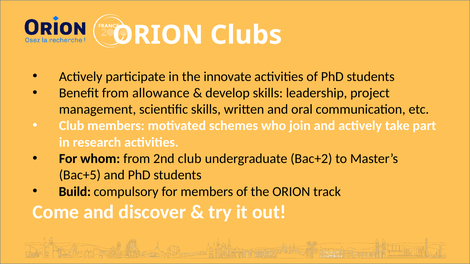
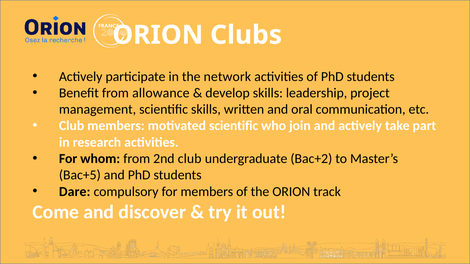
innovate: innovate -> network (227, 77)
motivated schemes: schemes -> scientific (234, 126)
Build: Build -> Dare (75, 192)
